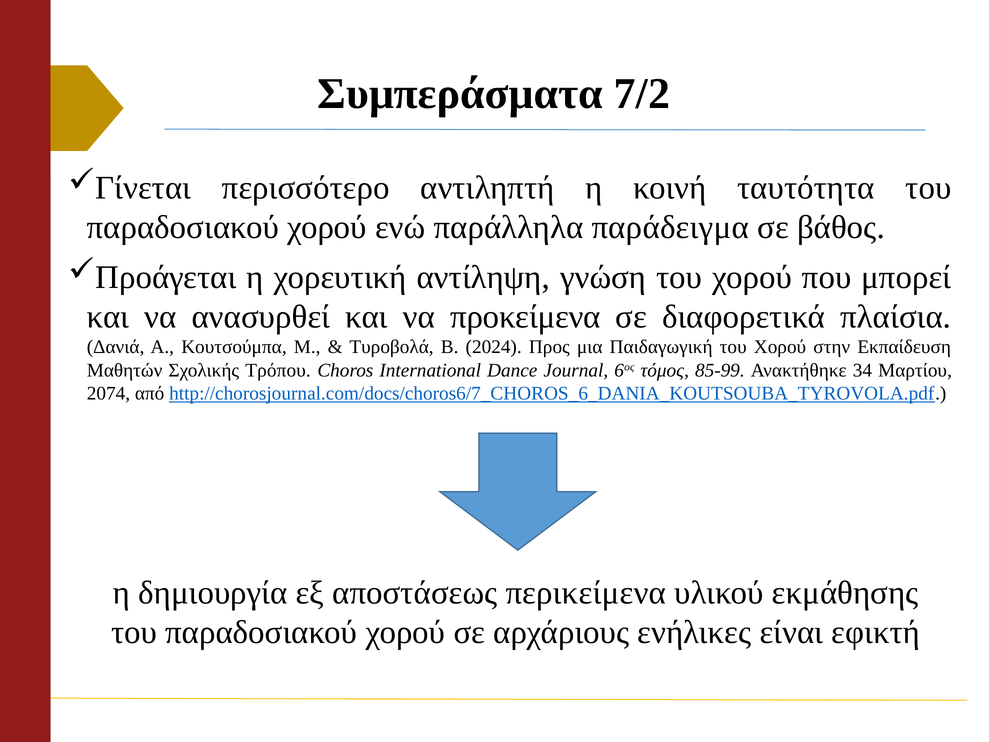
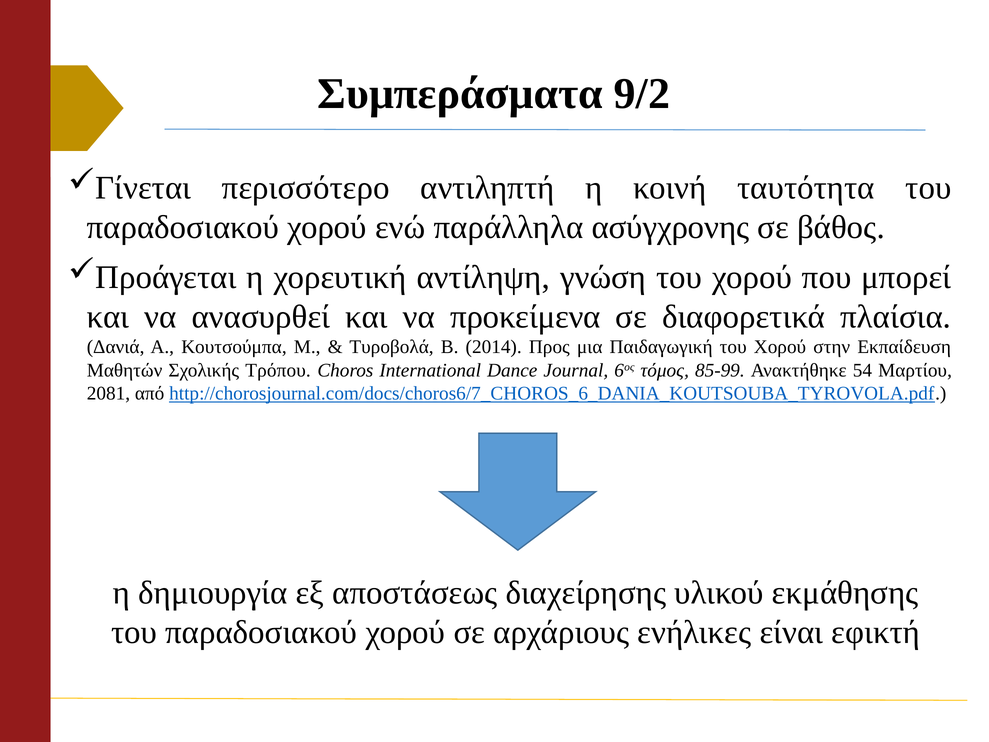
7/2: 7/2 -> 9/2 (642, 94)
παράδειγμα: παράδειγμα -> ασύγχρονης (670, 227)
2024: 2024 -> 2014 (494, 347)
34: 34 -> 54 (862, 370)
2074: 2074 -> 2081 (108, 393)
περικείμενα: περικείμενα -> διαχείρησης (586, 593)
